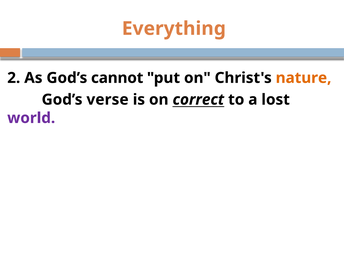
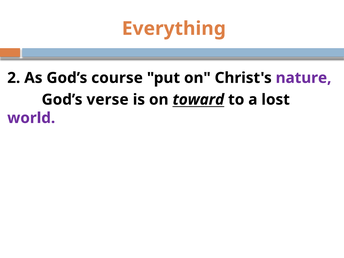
cannot: cannot -> course (117, 78)
nature colour: orange -> purple (304, 78)
correct: correct -> toward (198, 100)
